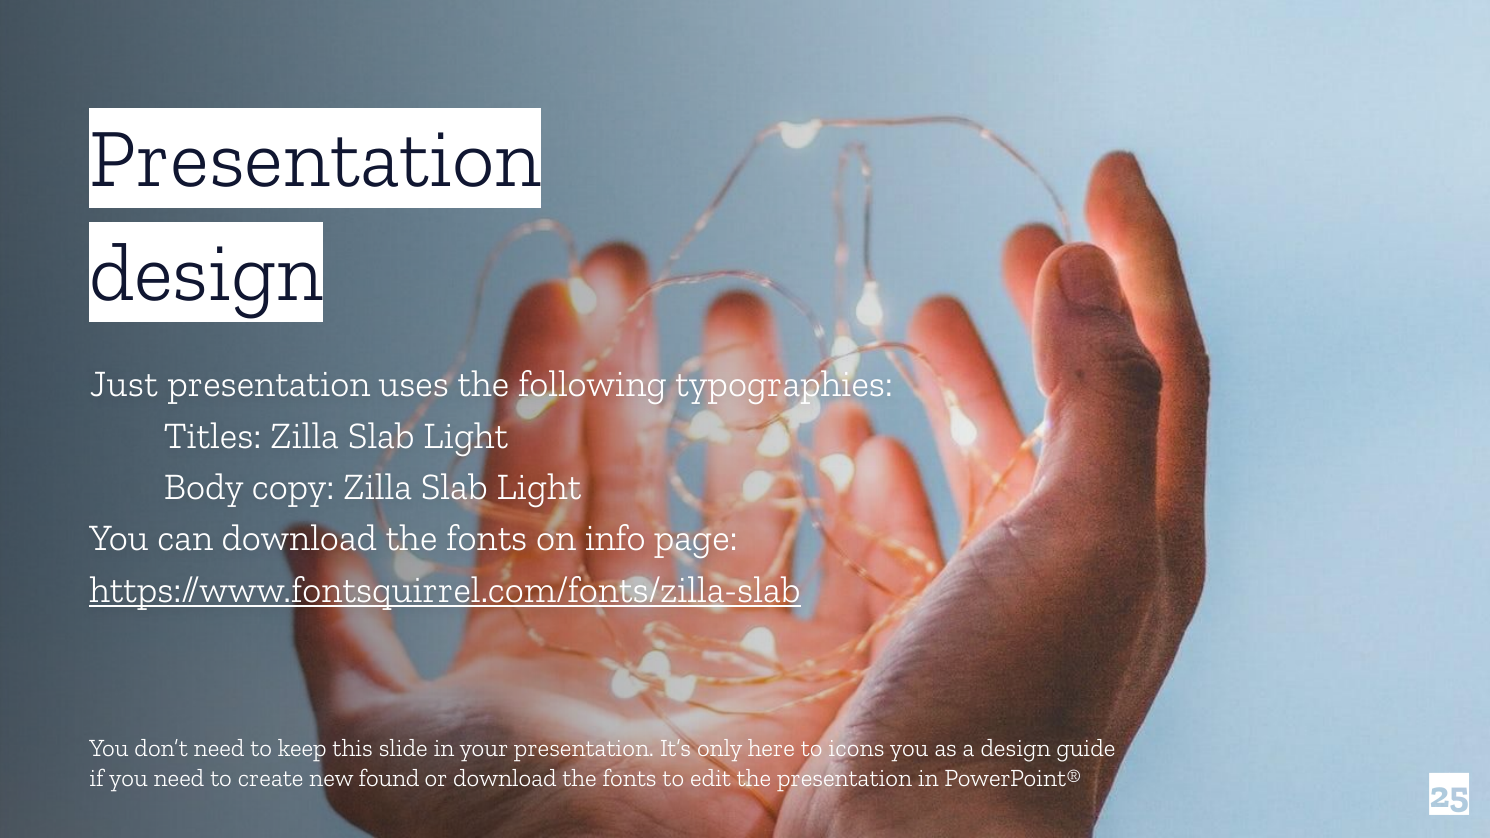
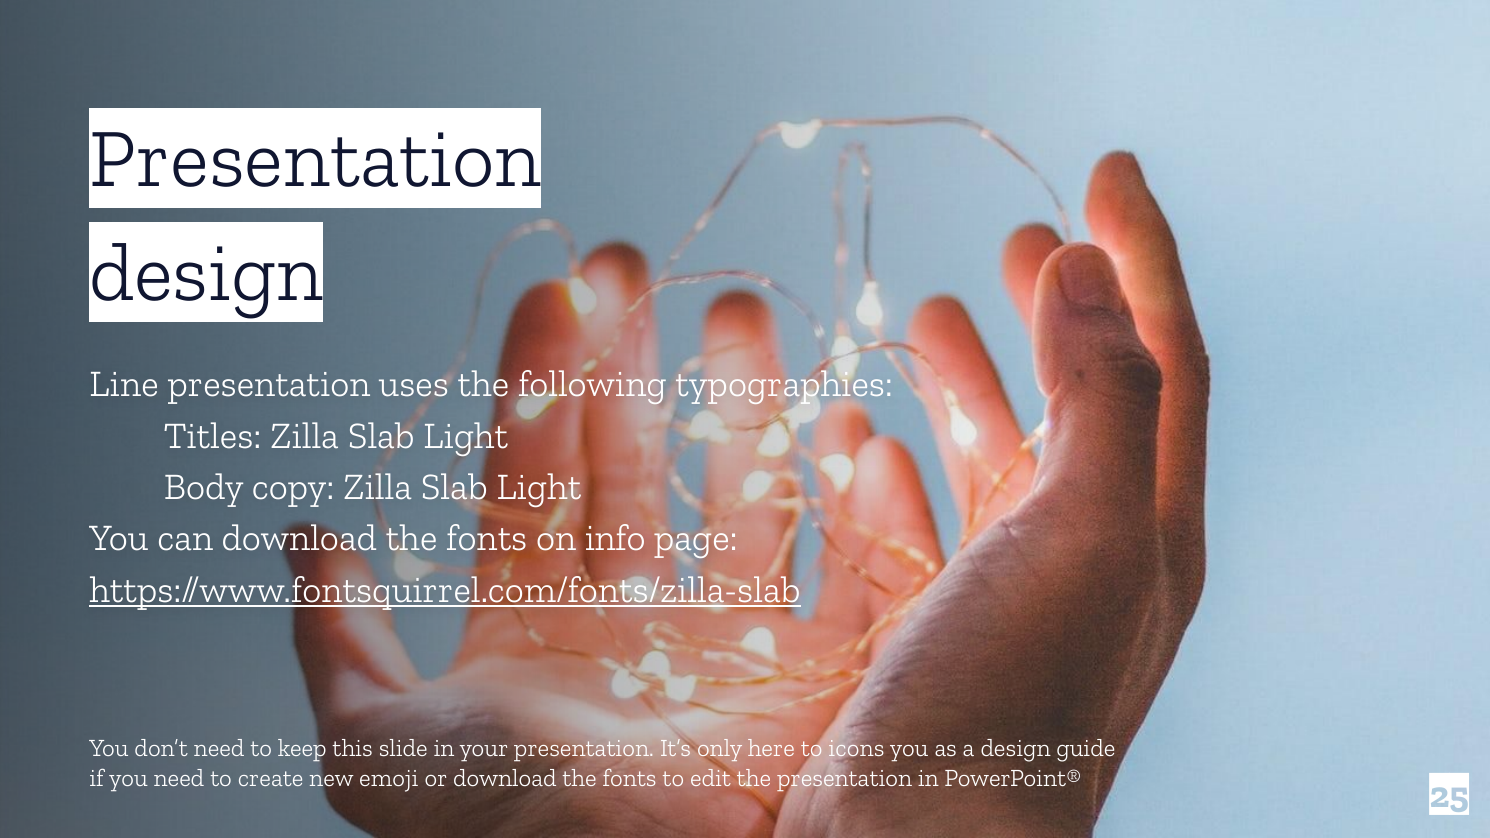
Just: Just -> Line (124, 384)
found: found -> emoji (389, 778)
